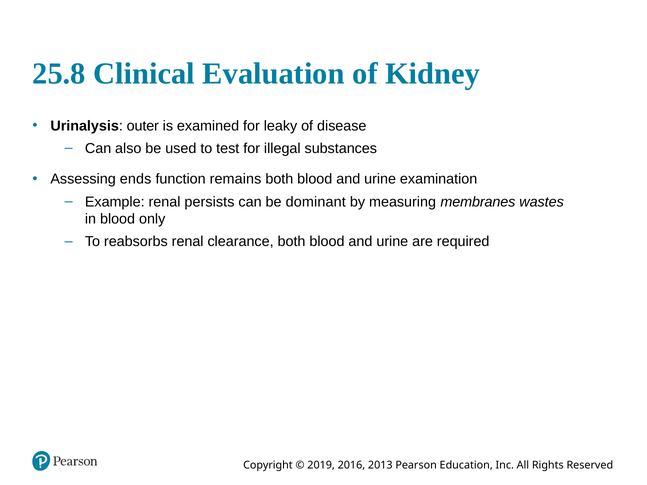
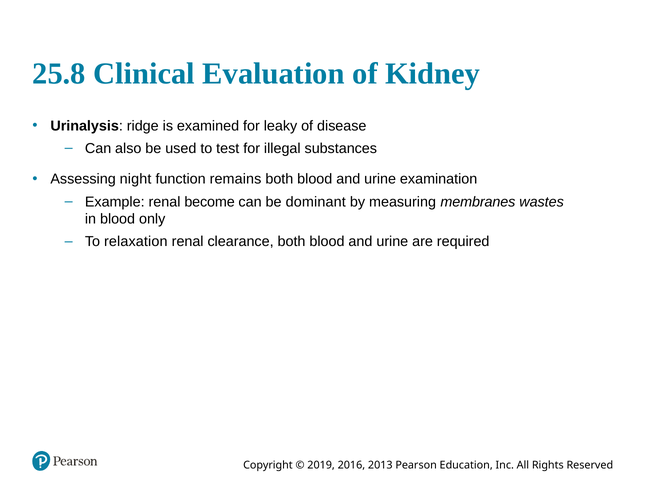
outer: outer -> ridge (143, 126)
ends: ends -> night (136, 179)
persists: persists -> become (210, 202)
reabsorbs: reabsorbs -> relaxation (136, 242)
